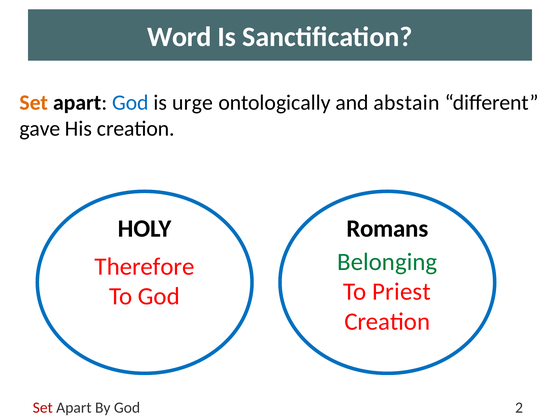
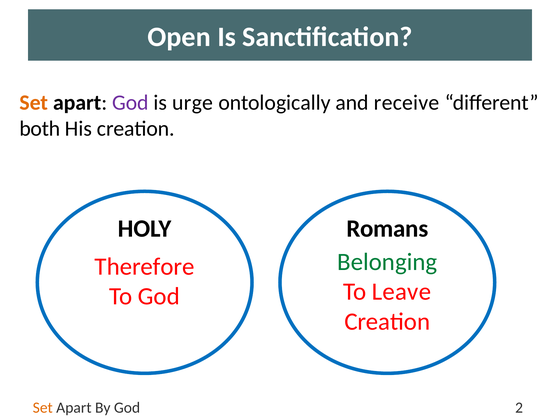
Word: Word -> Open (179, 37)
God colour: blue -> purple (130, 102)
abstain: abstain -> receive (407, 102)
gave: gave -> both (40, 129)
Priest: Priest -> Leave (401, 292)
Set colour: red -> orange (43, 408)
